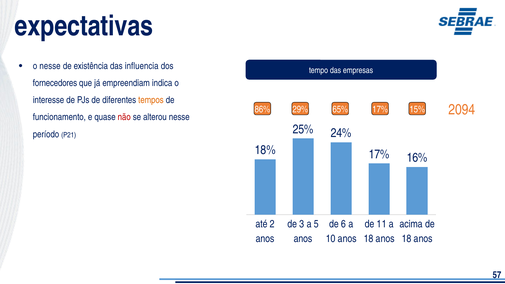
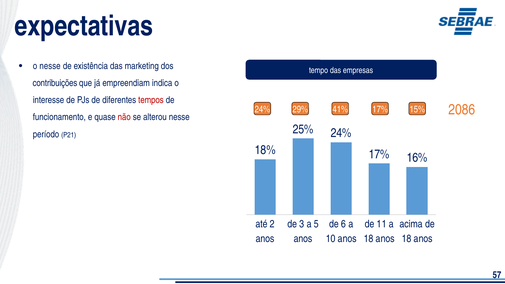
influencia: influencia -> marketing (142, 66)
fornecedores: fornecedores -> contribuições (55, 83)
tempos colour: orange -> red (151, 100)
86%: 86% -> 24% (262, 109)
65%: 65% -> 41% (340, 109)
2094: 2094 -> 2086 (462, 110)
